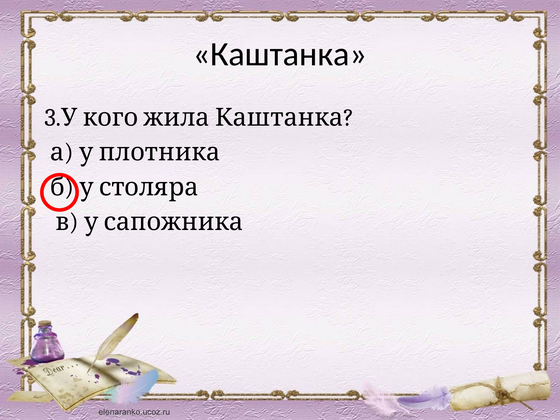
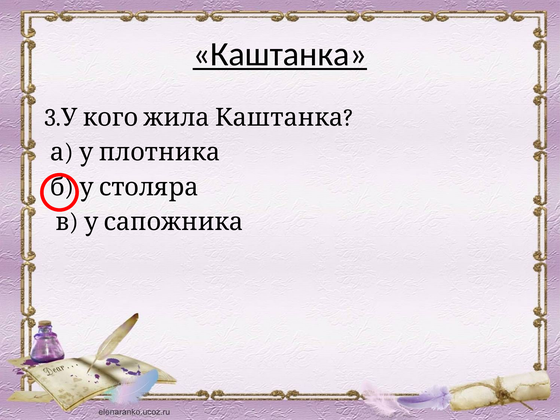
Каштанка underline: none -> present (280, 54)
